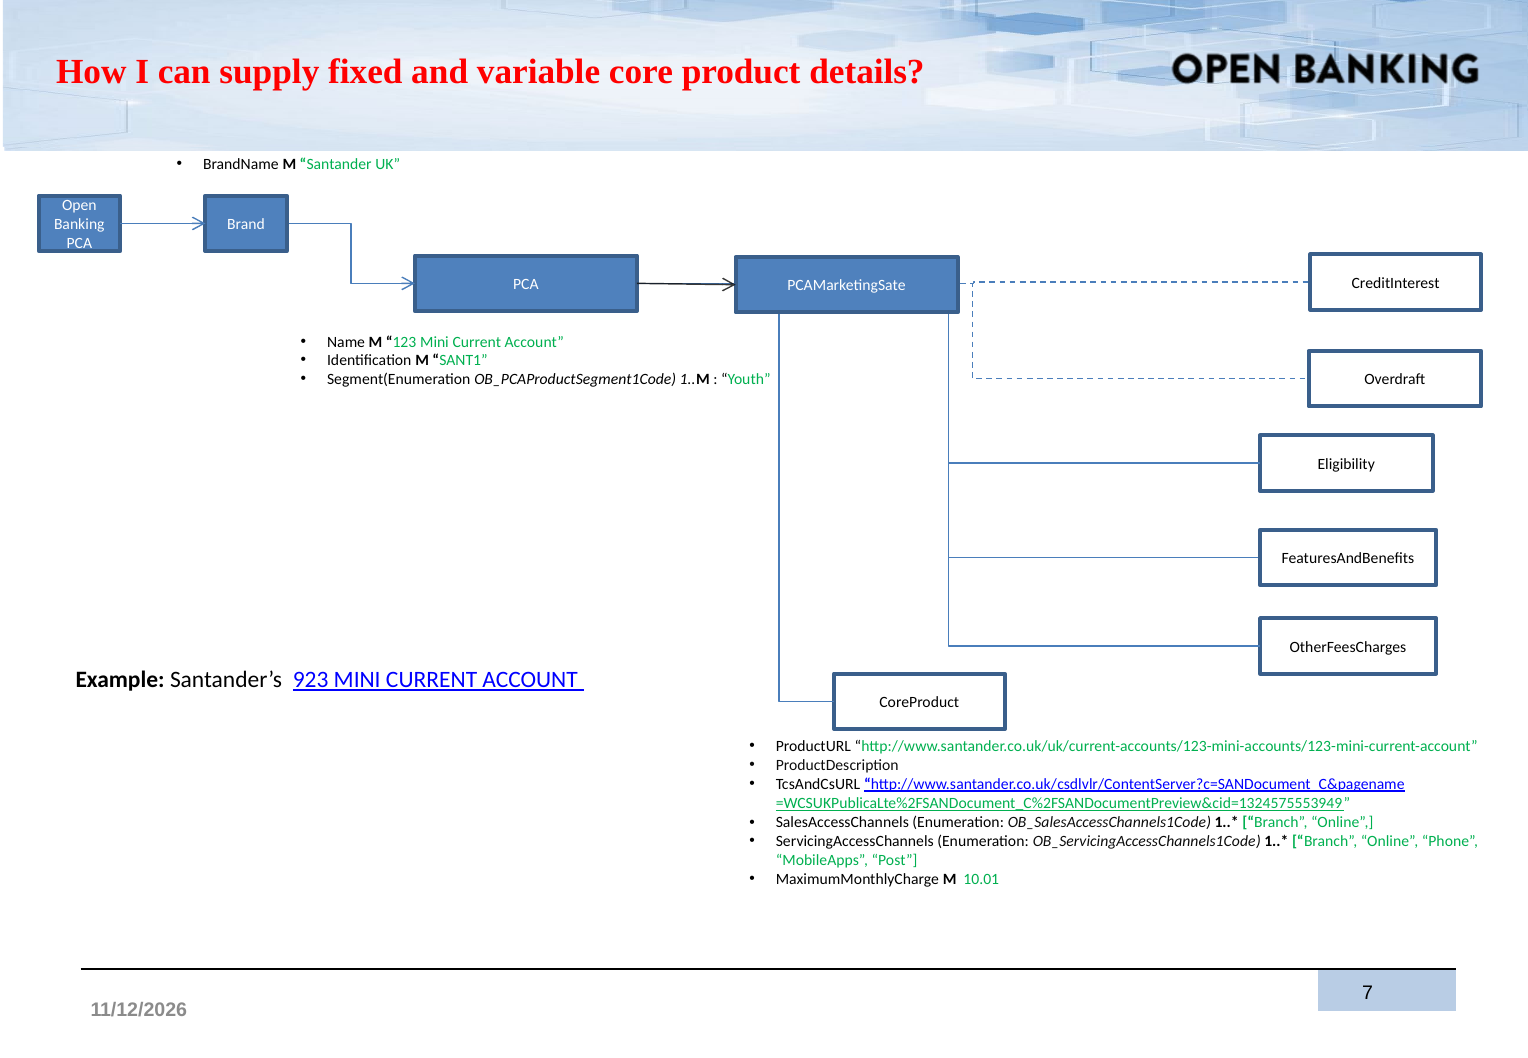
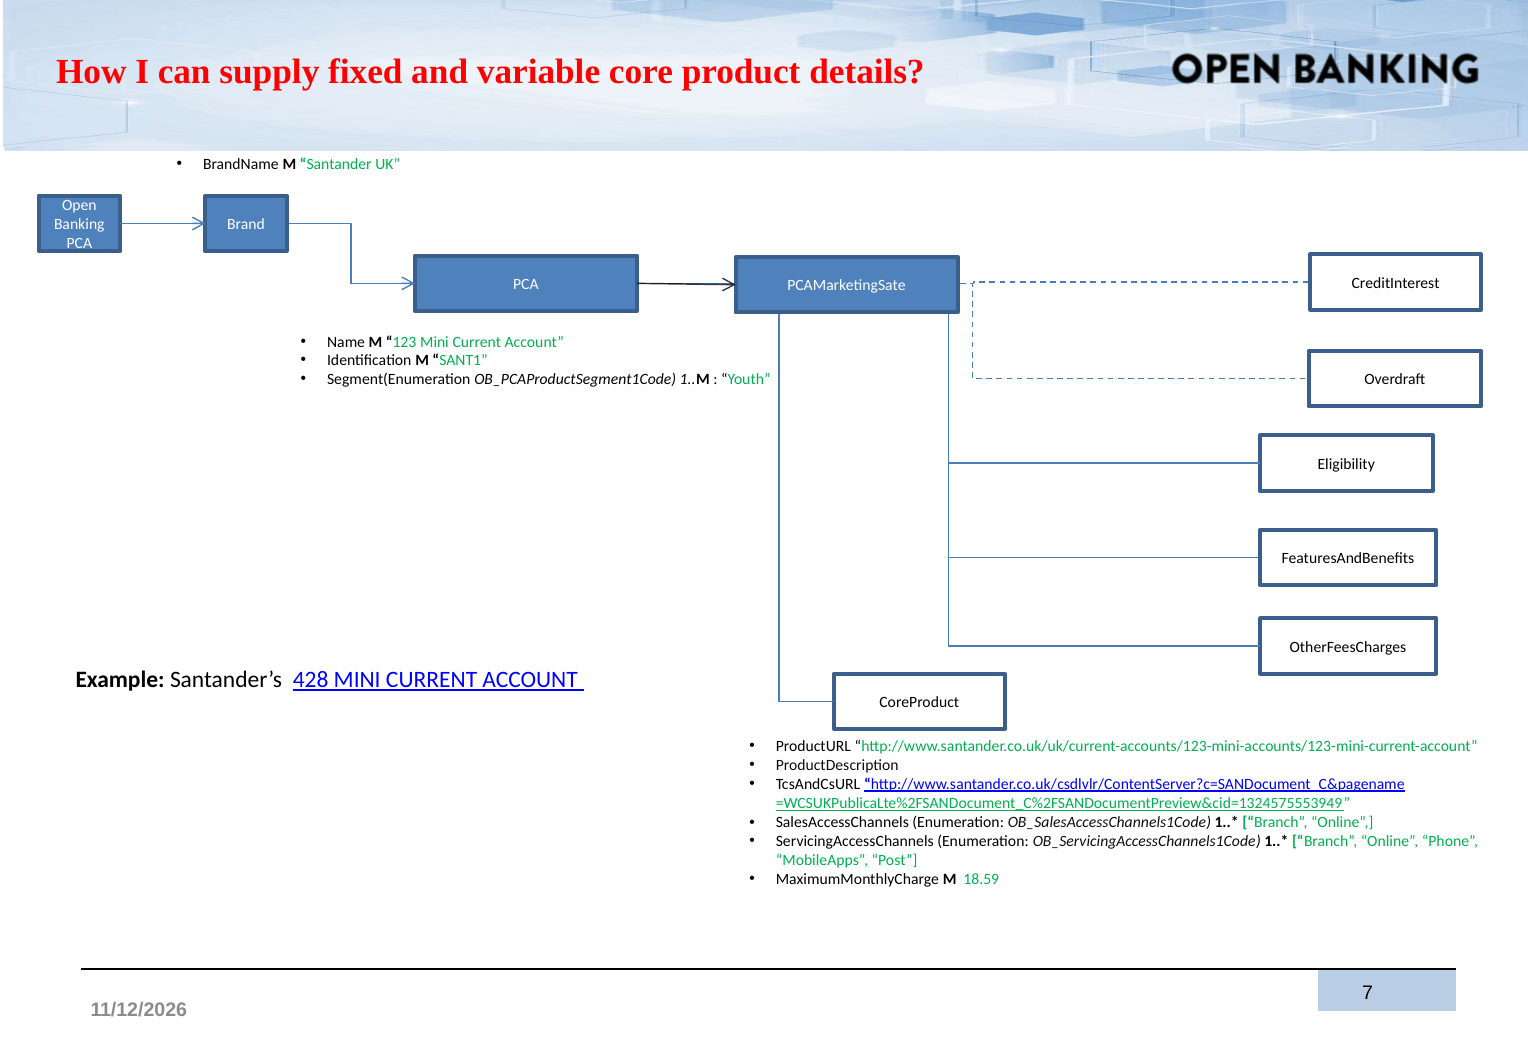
923: 923 -> 428 (311, 680)
10.01: 10.01 -> 18.59 (981, 879)
